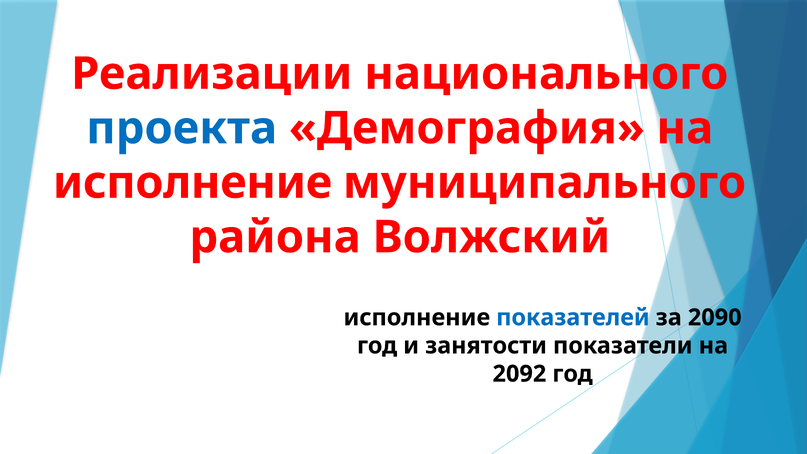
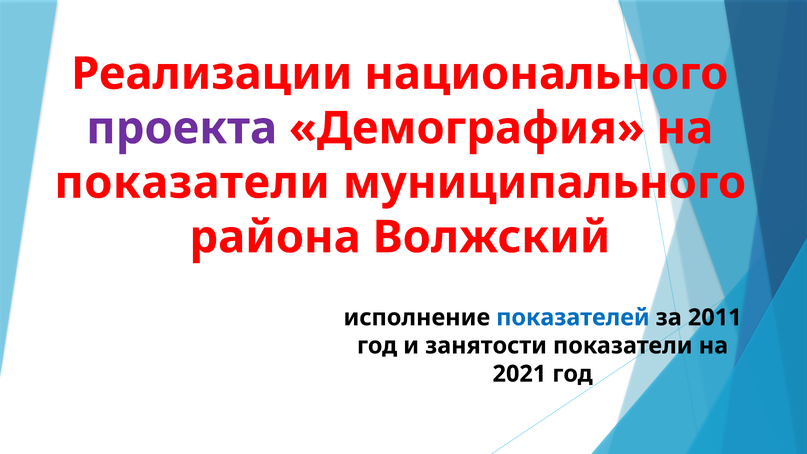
проекта colour: blue -> purple (182, 128)
исполнение: исполнение -> показатели (192, 183)
2090: 2090 -> 2011 (715, 317)
2092: 2092 -> 2021 (519, 374)
